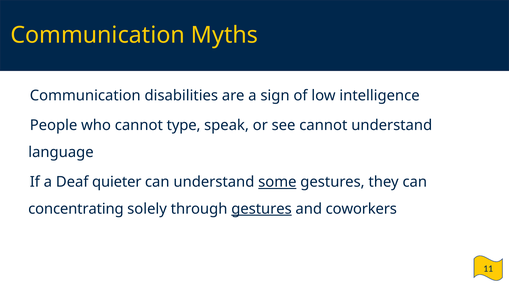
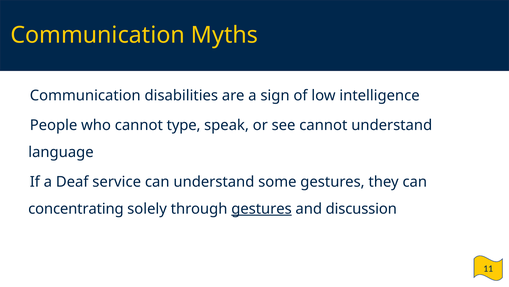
quieter: quieter -> service (117, 182)
some underline: present -> none (277, 182)
coworkers: coworkers -> discussion (361, 208)
